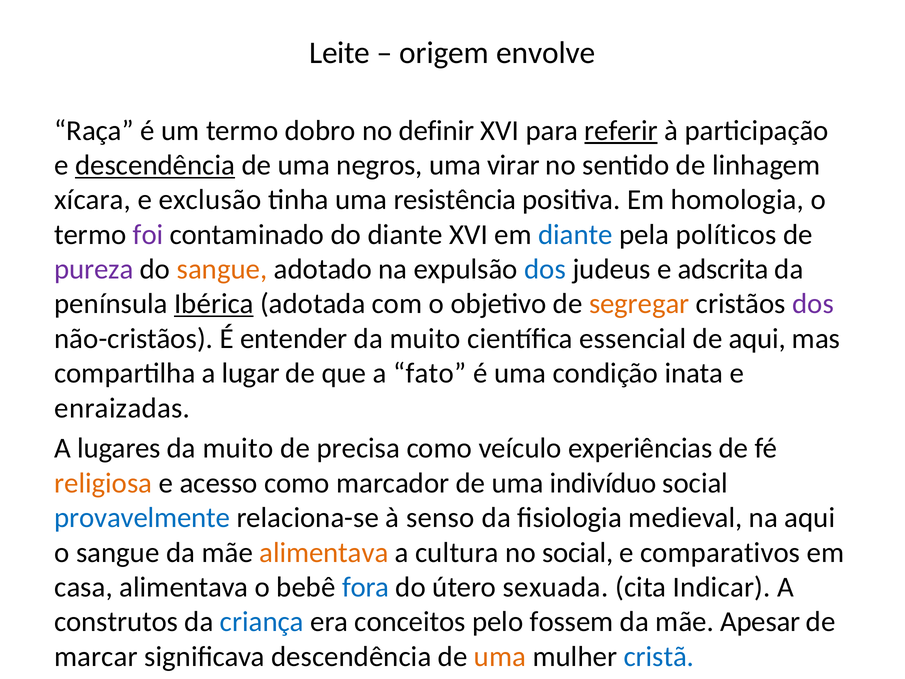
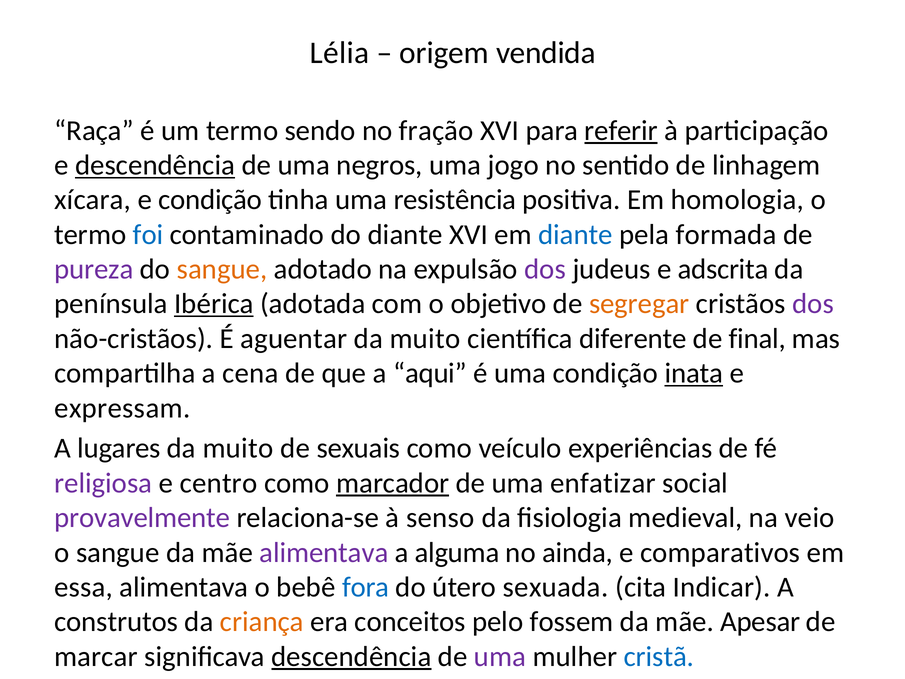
Leite: Leite -> Lélia (339, 53)
envolve: envolve -> vendida (546, 53)
dobro: dobro -> sendo (320, 130)
definir: definir -> fração (436, 130)
virar: virar -> jogo (513, 165)
e exclusão: exclusão -> condição (210, 200)
foi colour: purple -> blue (148, 234)
políticos: políticos -> formada (726, 234)
dos colour: blue -> purple (545, 269)
entender: entender -> aguentar (294, 338)
essencial: essencial -> diferente (633, 338)
de aqui: aqui -> final (757, 338)
lugar: lugar -> cena (251, 373)
fato: fato -> aqui (430, 373)
inata underline: none -> present (694, 373)
enraizadas: enraizadas -> expressam (122, 408)
precisa: precisa -> sexuais (358, 448)
religiosa colour: orange -> purple (103, 483)
acesso: acesso -> centro (219, 483)
marcador underline: none -> present (393, 483)
indivíduo: indivíduo -> enfatizar (603, 483)
provavelmente colour: blue -> purple (142, 518)
na aqui: aqui -> veio (810, 518)
alimentava colour: orange -> purple (324, 552)
cultura: cultura -> alguma (457, 552)
no social: social -> ainda (578, 552)
casa: casa -> essa (84, 587)
criança colour: blue -> orange (262, 622)
descendência underline: none -> present (351, 656)
uma colour: orange -> purple (500, 656)
